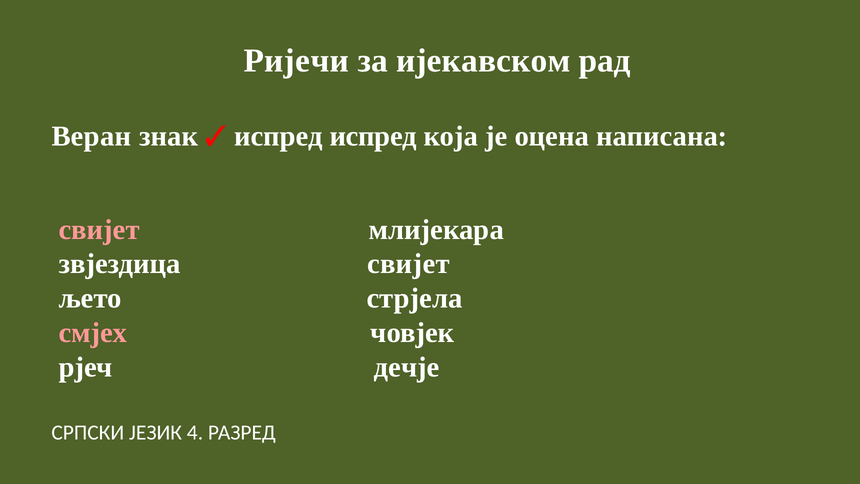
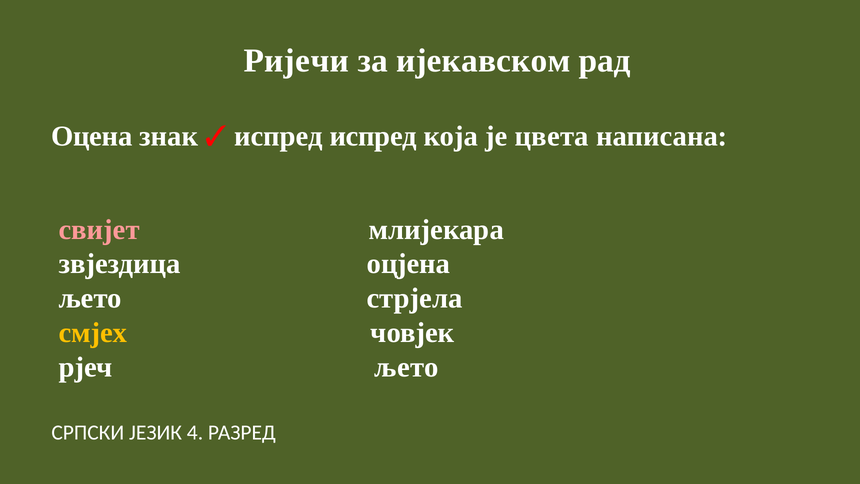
Веран: Веран -> Оцена (92, 136)
оцена: оцена -> цвета (552, 136)
звјездица свијет: свијет -> оцјена (409, 264)
смјех colour: pink -> yellow (93, 333)
рјеч дечје: дечје -> љето (407, 367)
